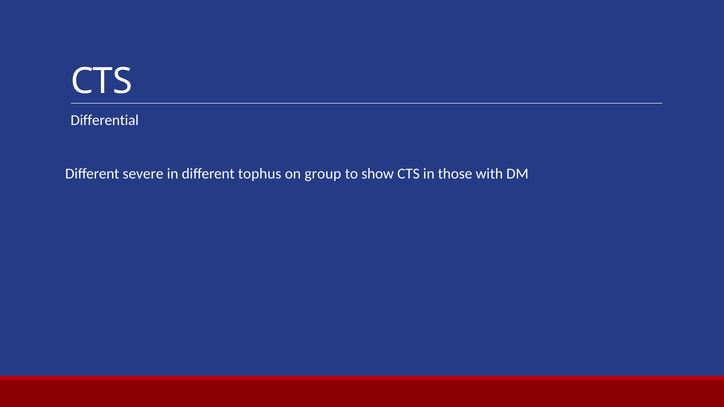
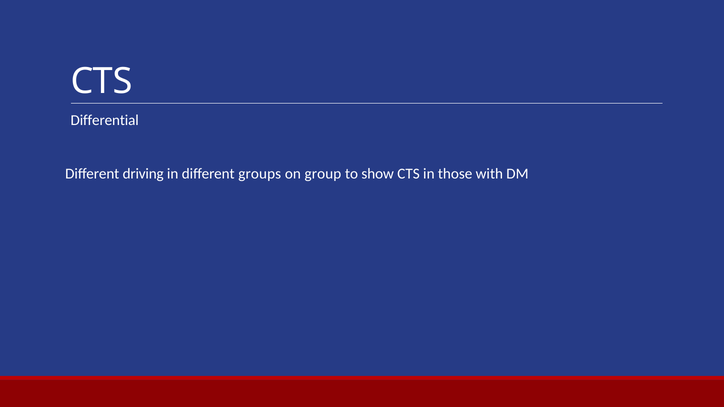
severe: severe -> driving (143, 174)
tophus: tophus -> groups (260, 174)
